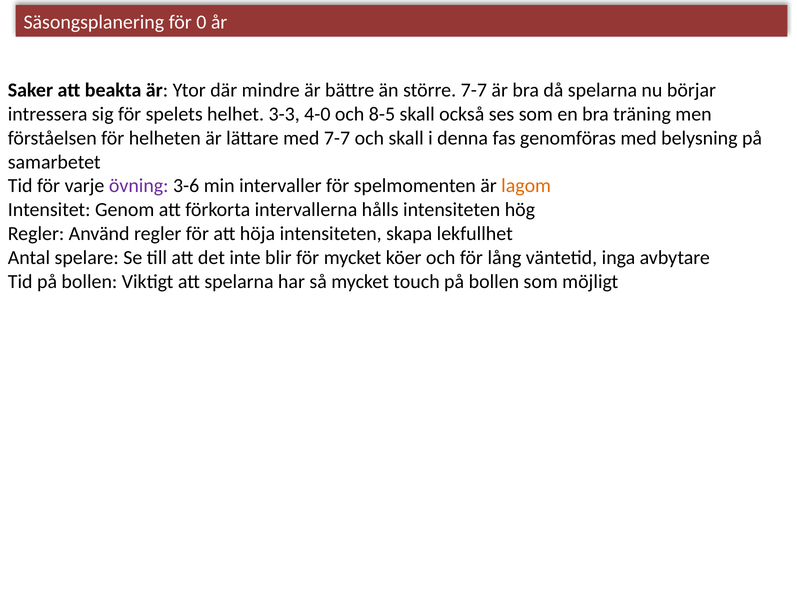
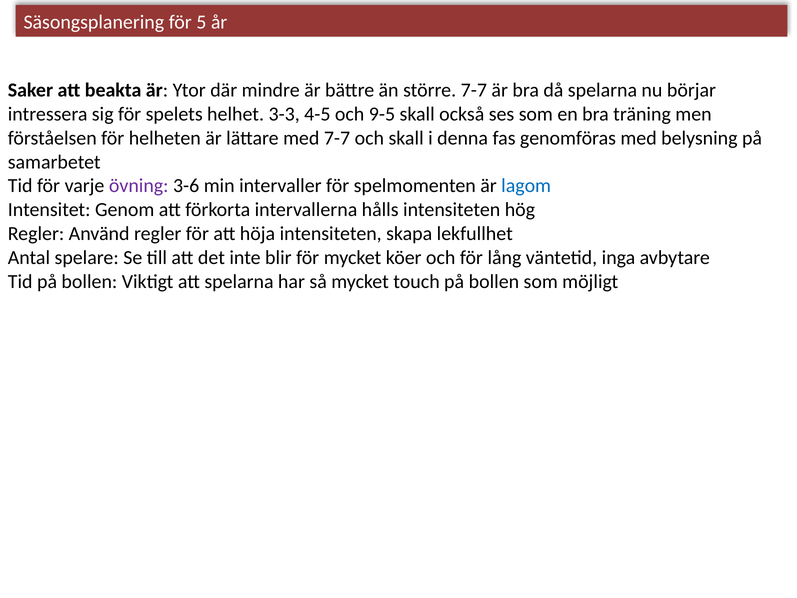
0: 0 -> 5 (201, 22)
4-0: 4-0 -> 4-5 (317, 114)
8-5: 8-5 -> 9-5 (382, 114)
lagom colour: orange -> blue (526, 186)
